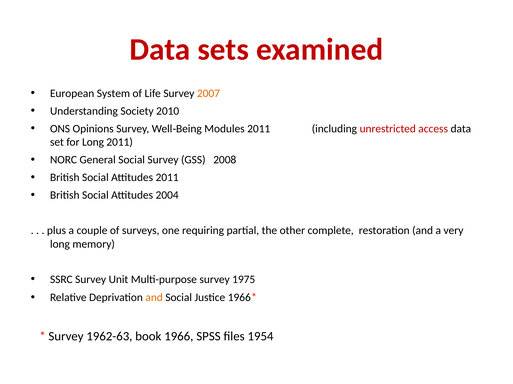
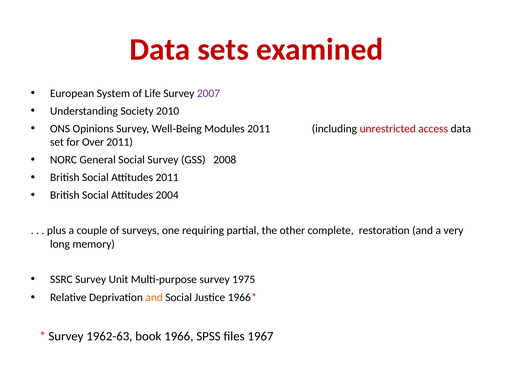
2007 colour: orange -> purple (208, 93)
for Long: Long -> Over (93, 143)
1954: 1954 -> 1967 (261, 337)
